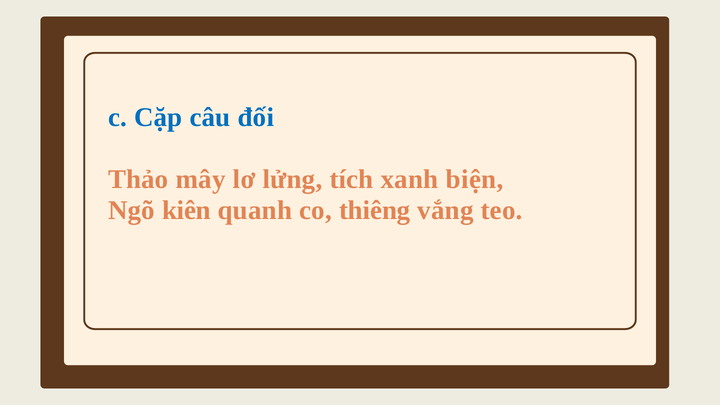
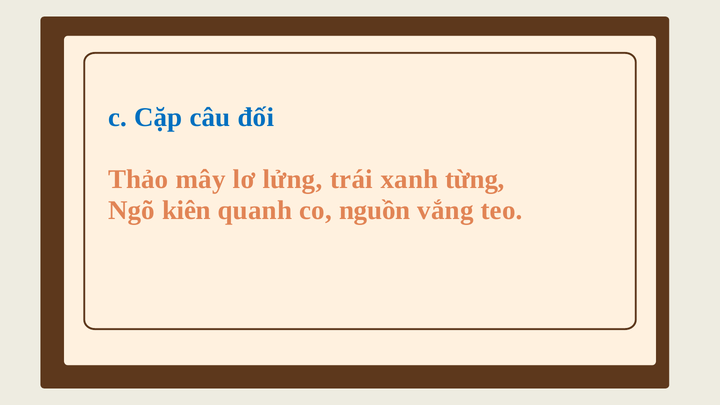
tích: tích -> trái (351, 179)
biện: biện -> từng (475, 179)
thiêng: thiêng -> nguồn (375, 210)
